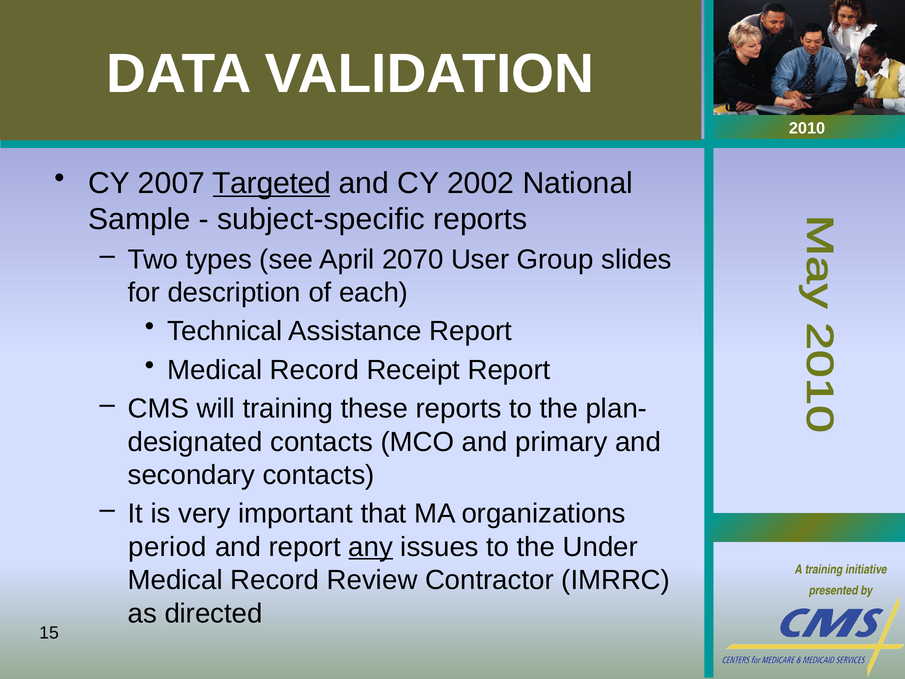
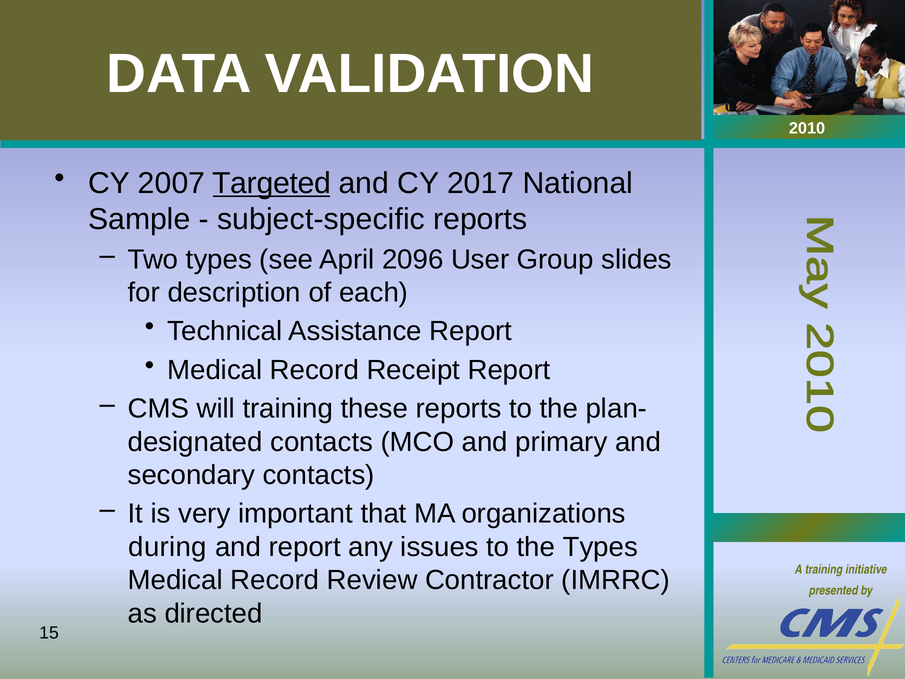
2002: 2002 -> 2017 (481, 183)
2070: 2070 -> 2096 (413, 259)
period: period -> during (168, 547)
any underline: present -> none (371, 547)
the Under: Under -> Types (600, 547)
